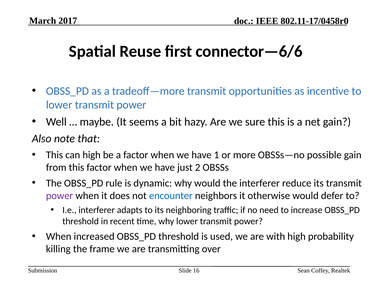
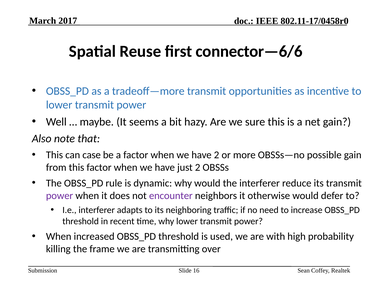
can high: high -> case (92, 154)
have 1: 1 -> 2 (217, 154)
encounter colour: blue -> purple (171, 195)
